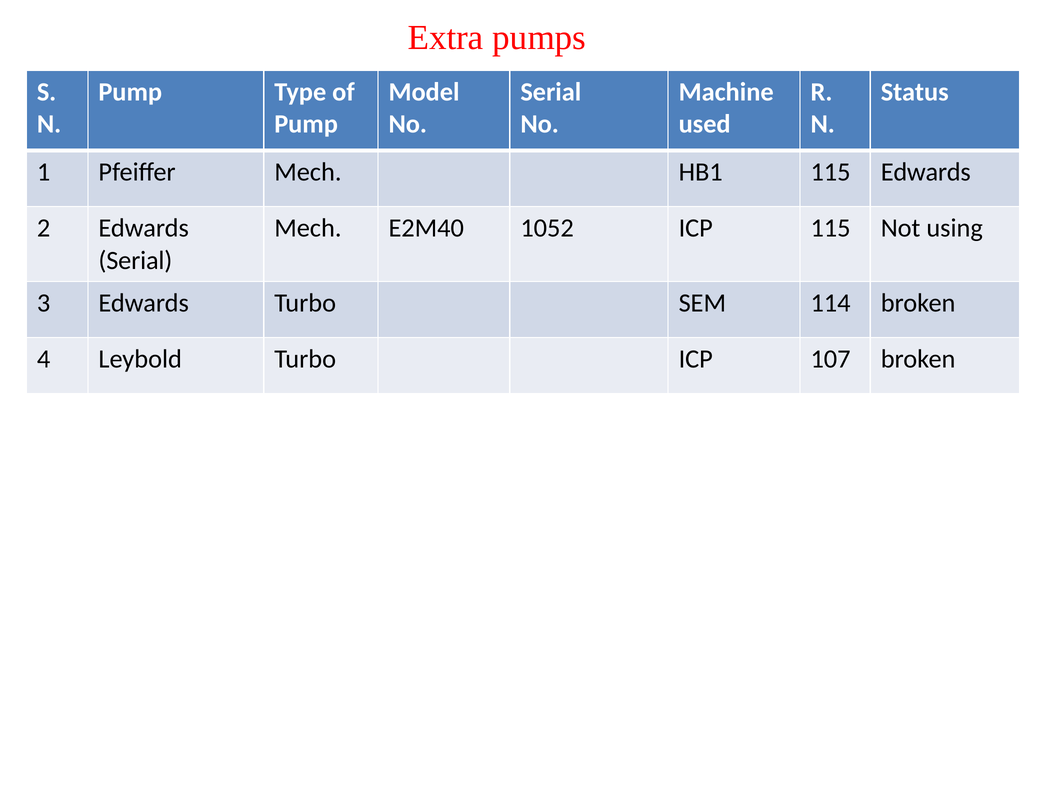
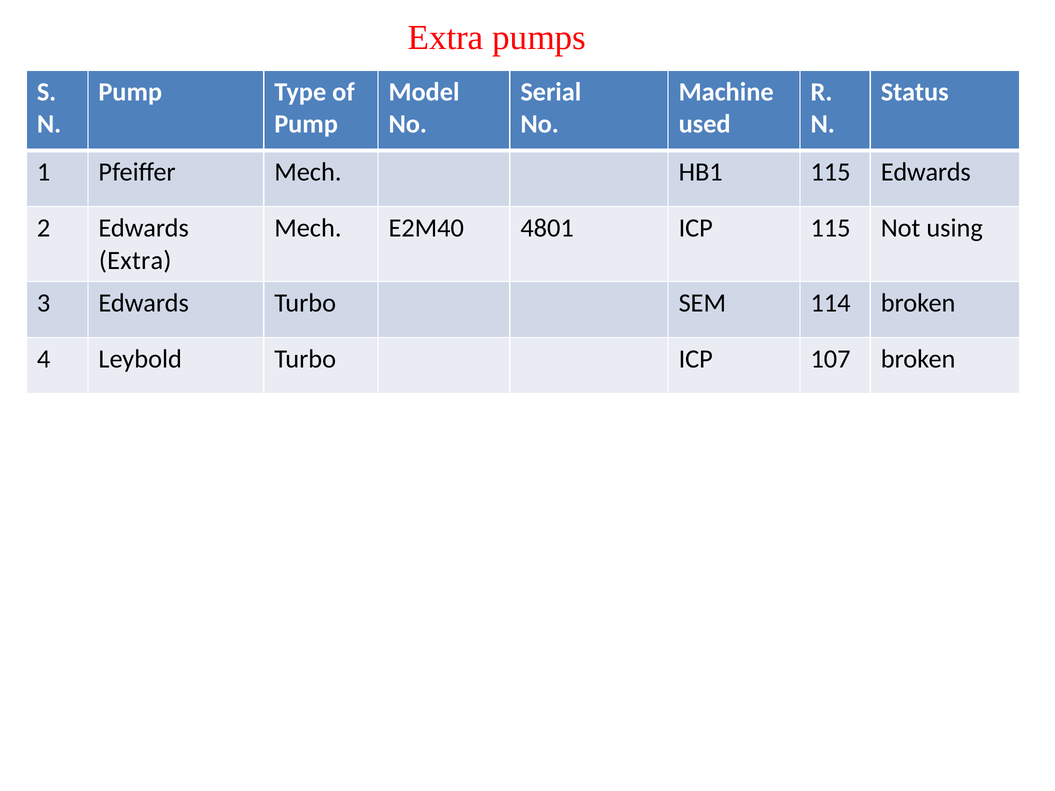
1052: 1052 -> 4801 (547, 228)
Serial: Serial -> Extra (135, 260)
